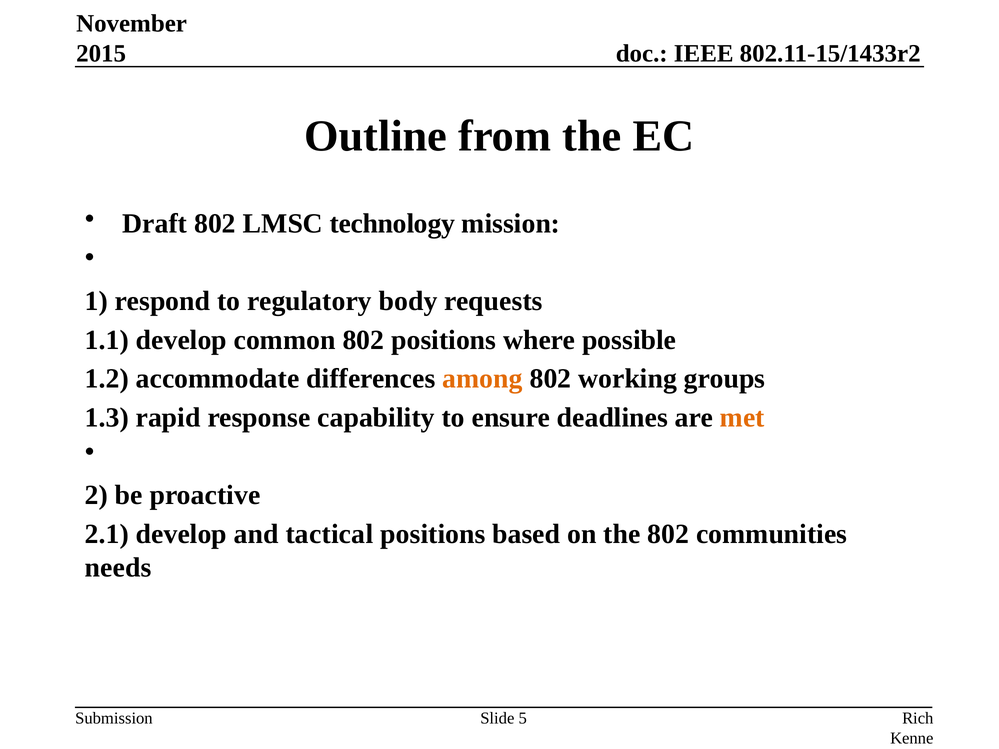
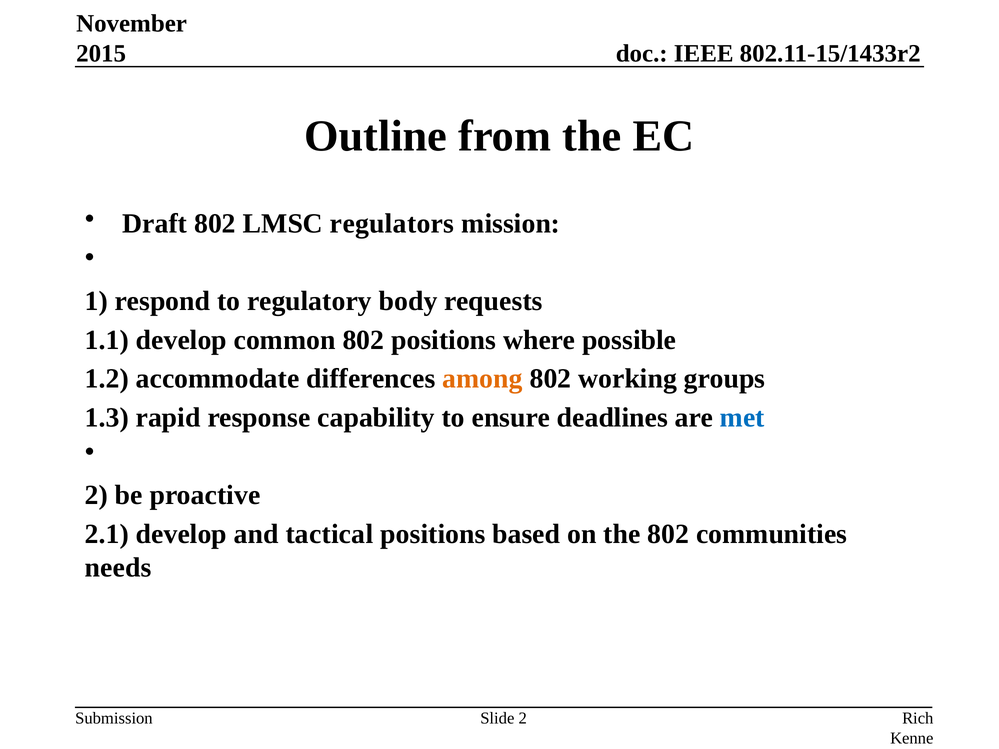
technology: technology -> regulators (392, 223)
met colour: orange -> blue (742, 418)
Slide 5: 5 -> 2 (523, 719)
